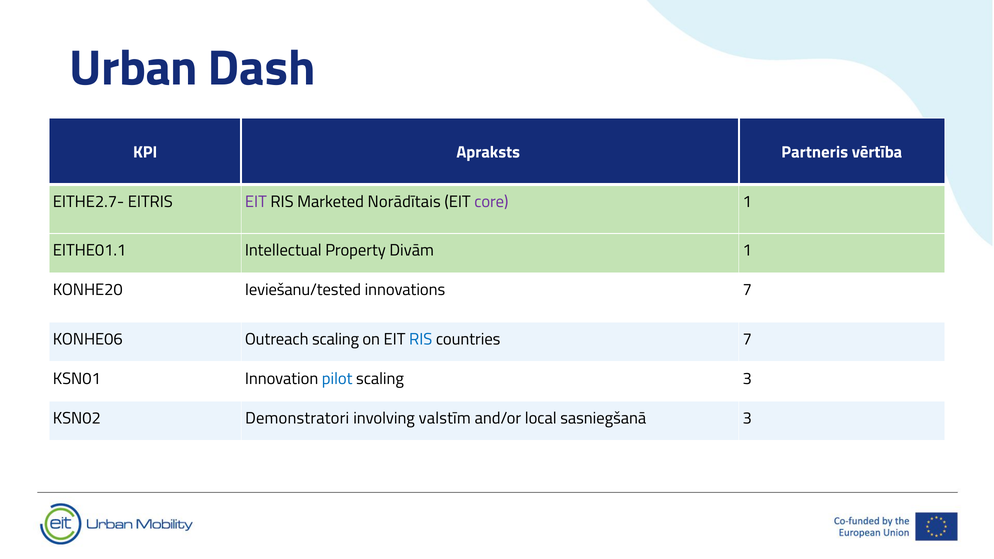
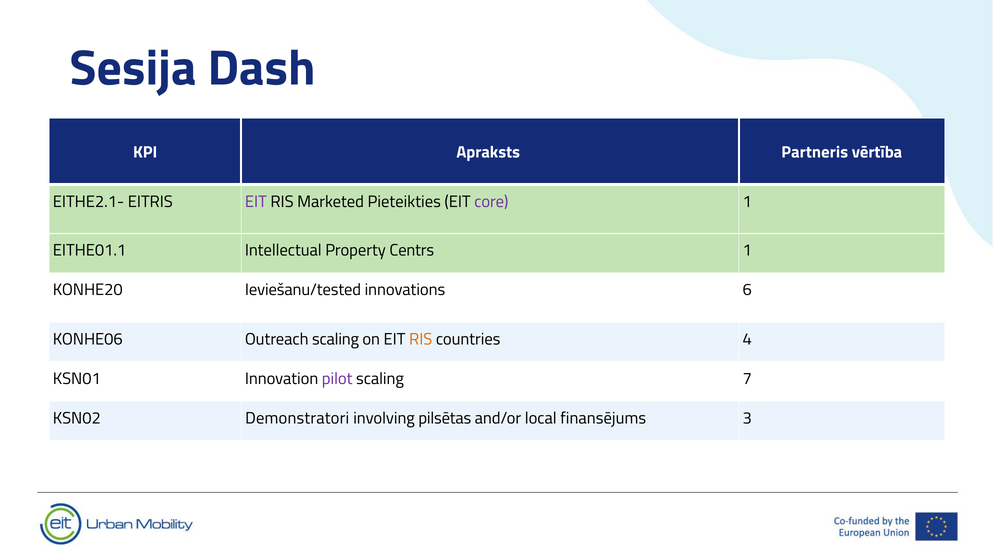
Urban: Urban -> Sesija (133, 68)
EITHE2.7-: EITHE2.7- -> EITHE2.1- (89, 202)
Norādītais: Norādītais -> Pieteikties (404, 202)
Divām: Divām -> Centrs (412, 251)
innovations 7: 7 -> 6 (747, 290)
RIS colour: blue -> orange (421, 339)
countries 7: 7 -> 4 (747, 339)
pilot colour: blue -> purple (337, 379)
scaling 3: 3 -> 7 (747, 379)
valstīm: valstīm -> pilsētas (445, 418)
sasniegšanā: sasniegšanā -> finansējums (603, 418)
